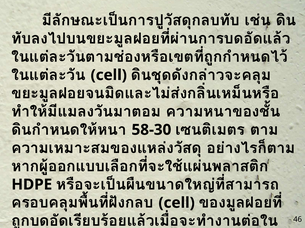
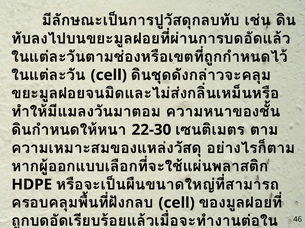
58-30: 58-30 -> 22-30 (151, 130)
